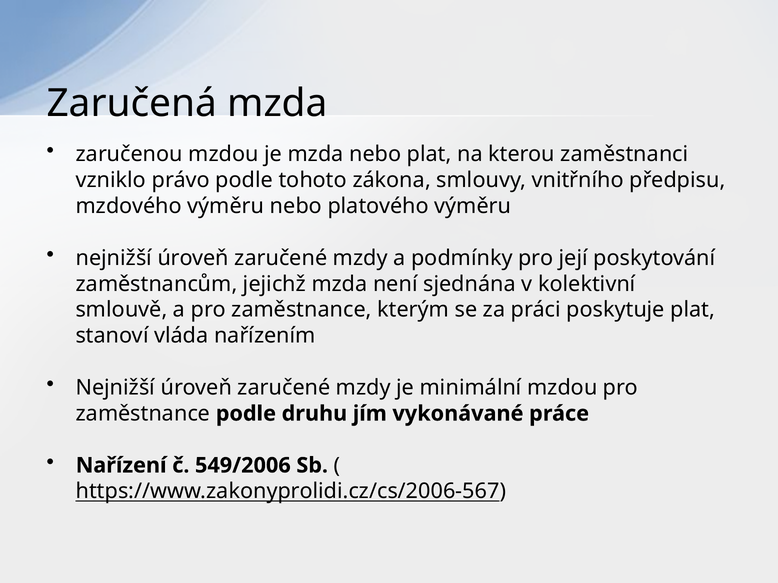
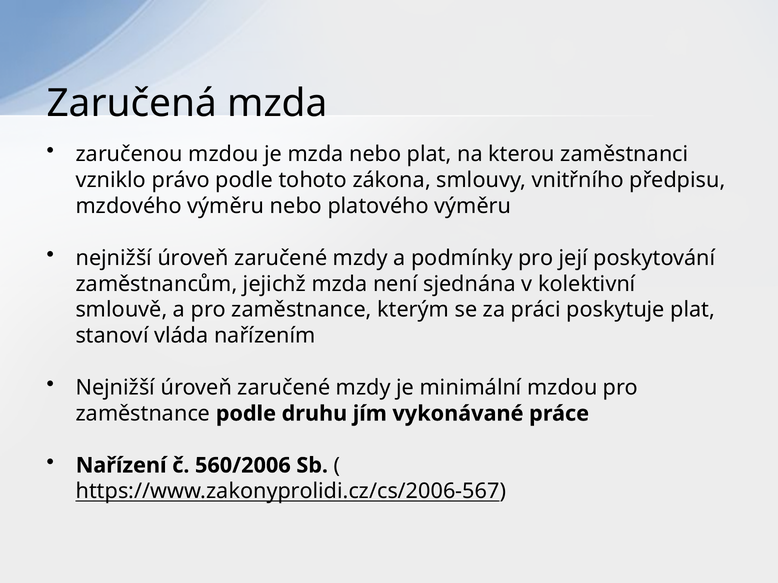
549/2006: 549/2006 -> 560/2006 (243, 466)
